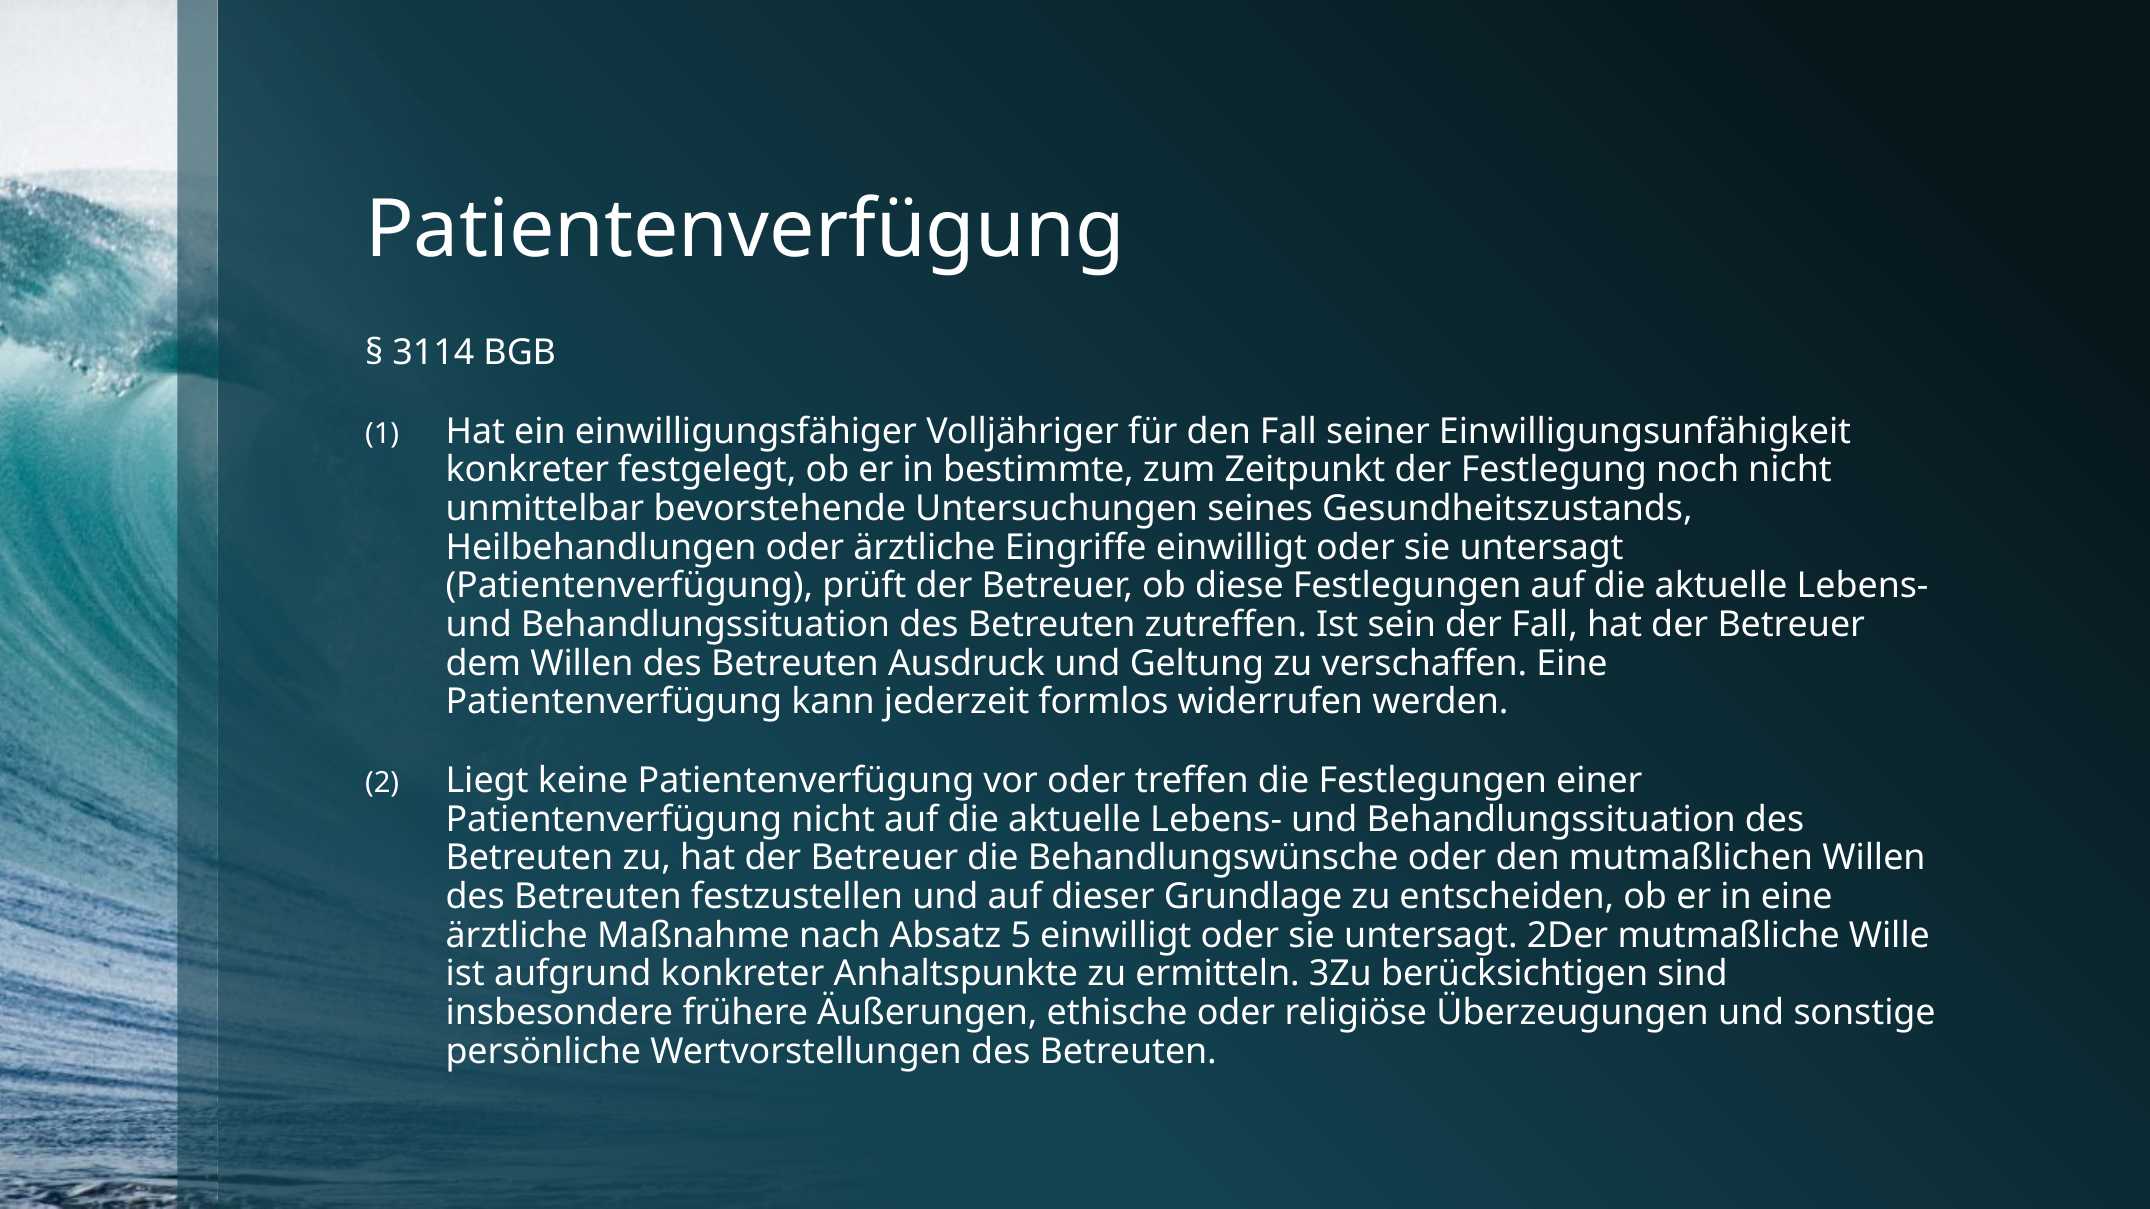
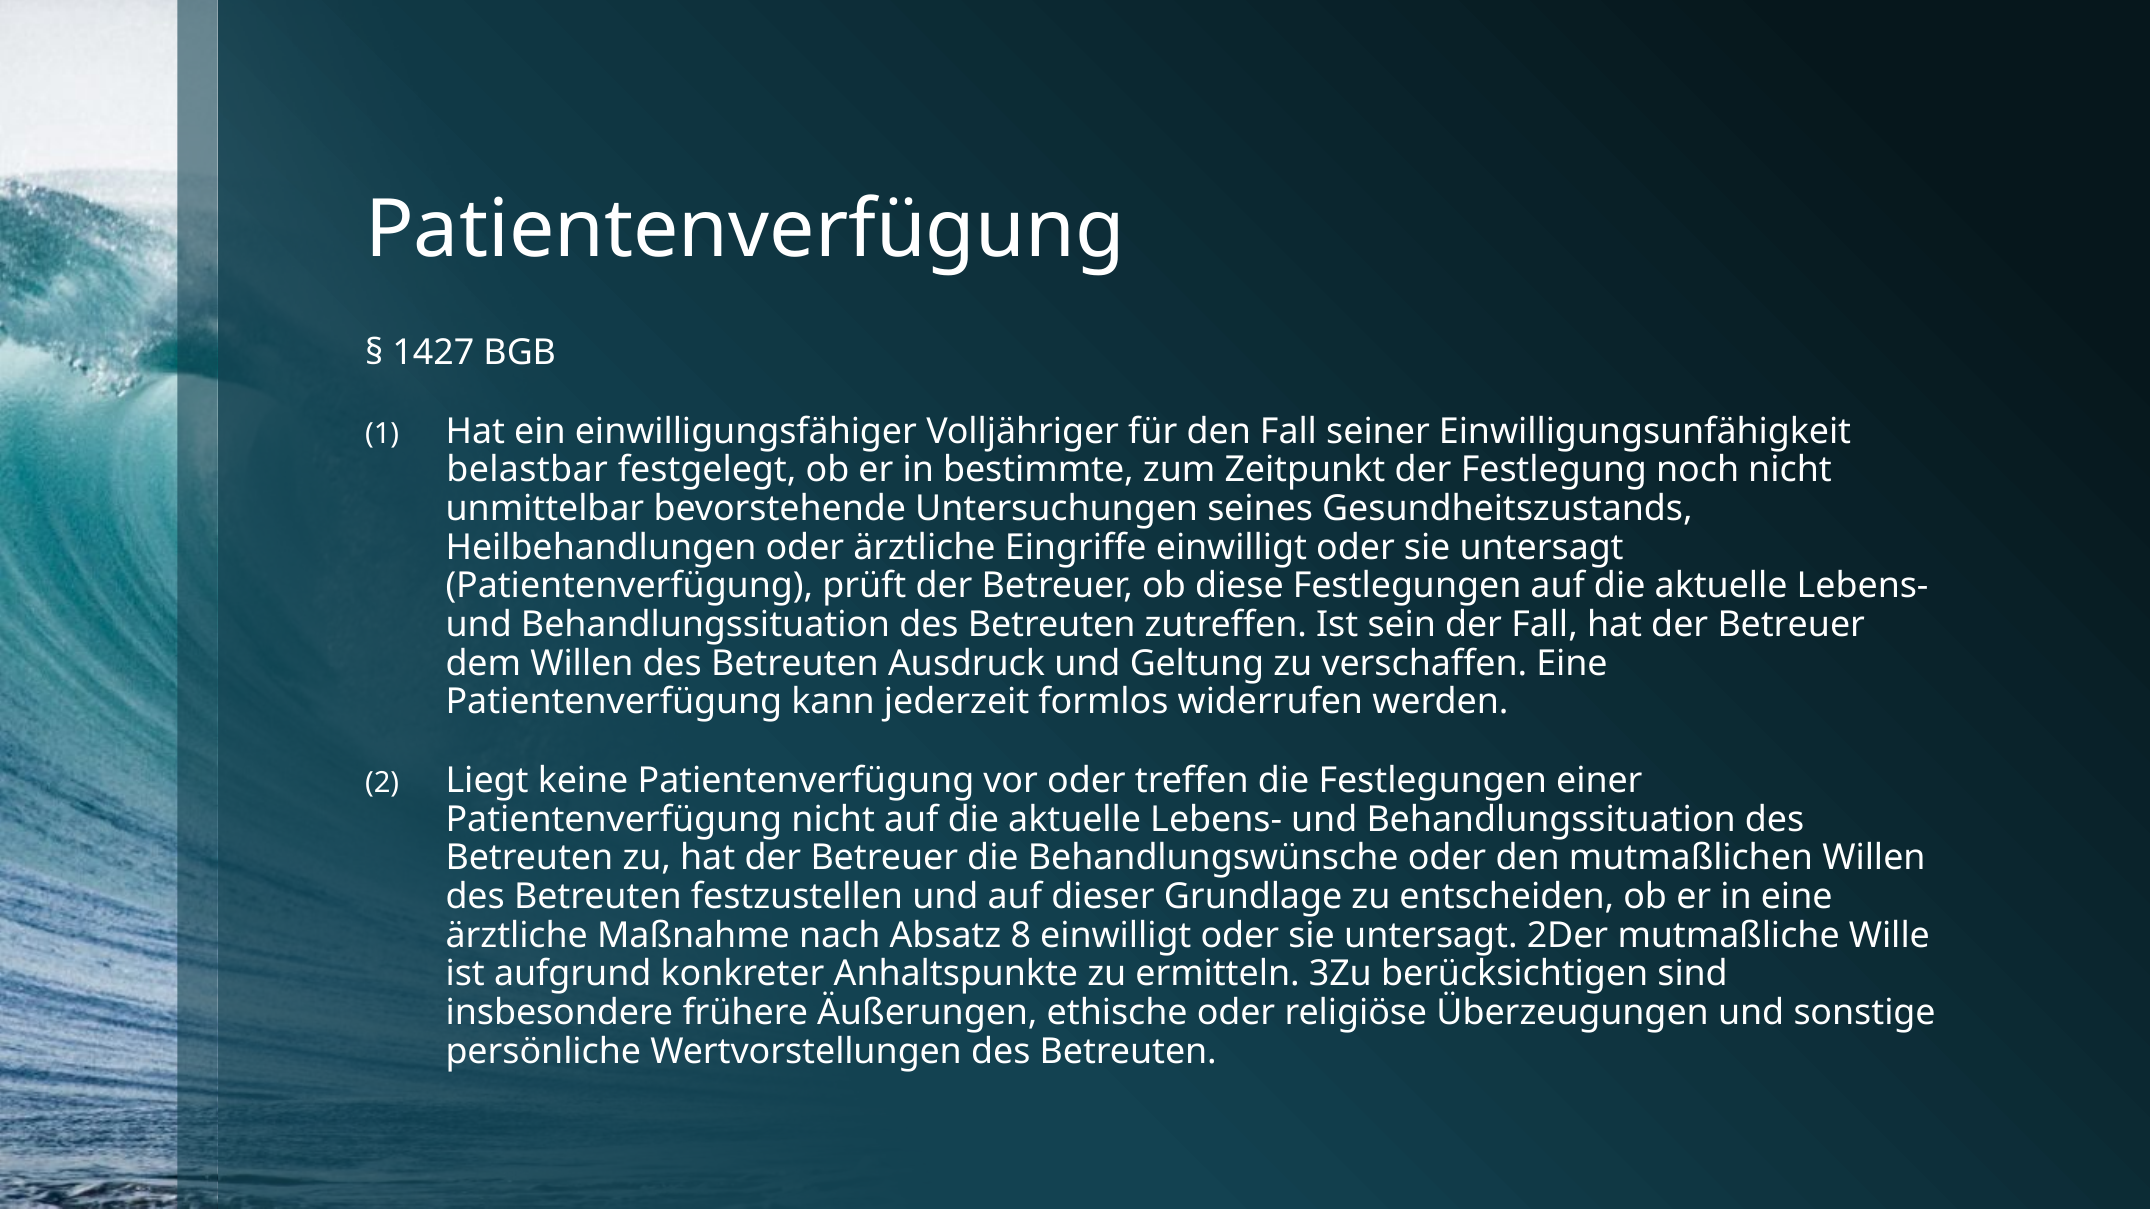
3114: 3114 -> 1427 (433, 353)
konkreter: konkreter -> belastbar (527, 470)
5: 5 -> 8 (1021, 936)
